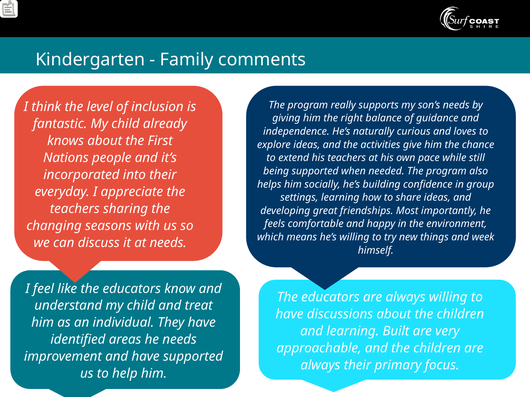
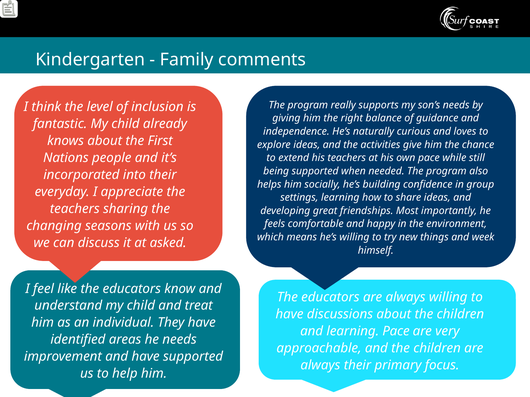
at needs: needs -> asked (168, 243)
learning Built: Built -> Pace (396, 332)
